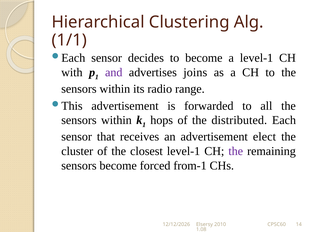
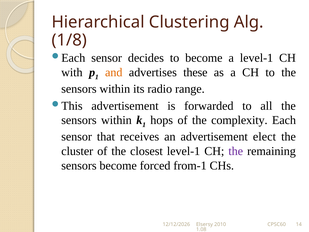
1/1: 1/1 -> 1/8 (69, 40)
and colour: purple -> orange (114, 72)
joins: joins -> these (195, 72)
distributed: distributed -> complexity (239, 120)
